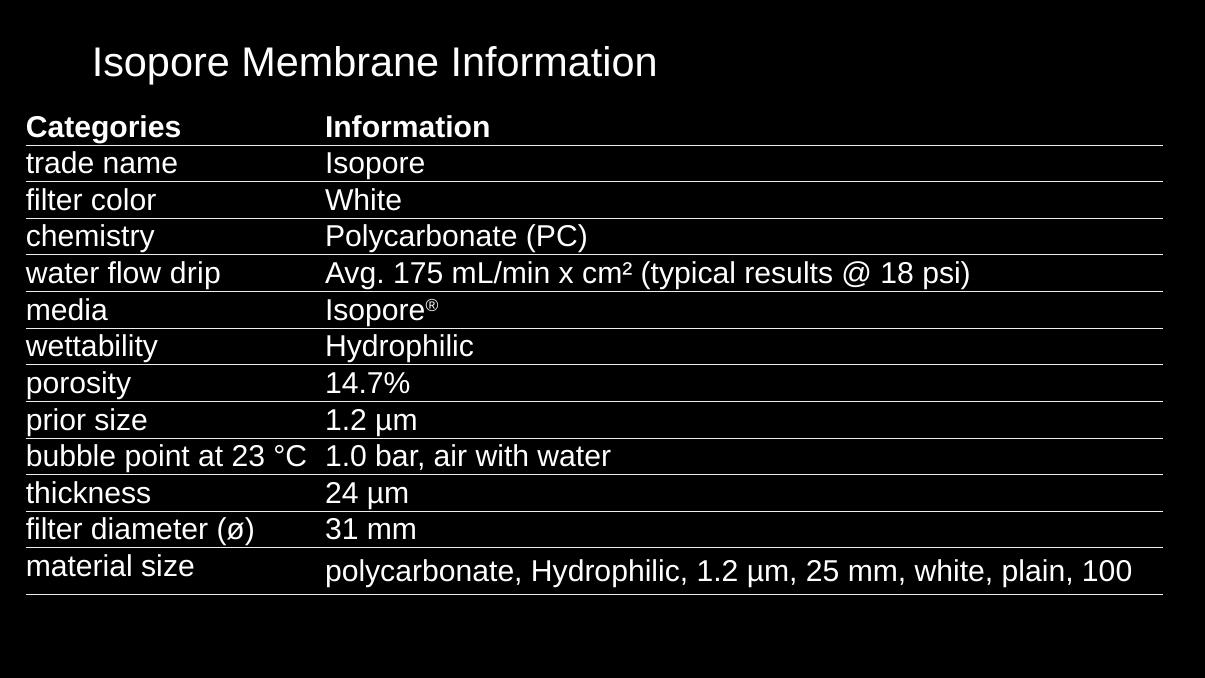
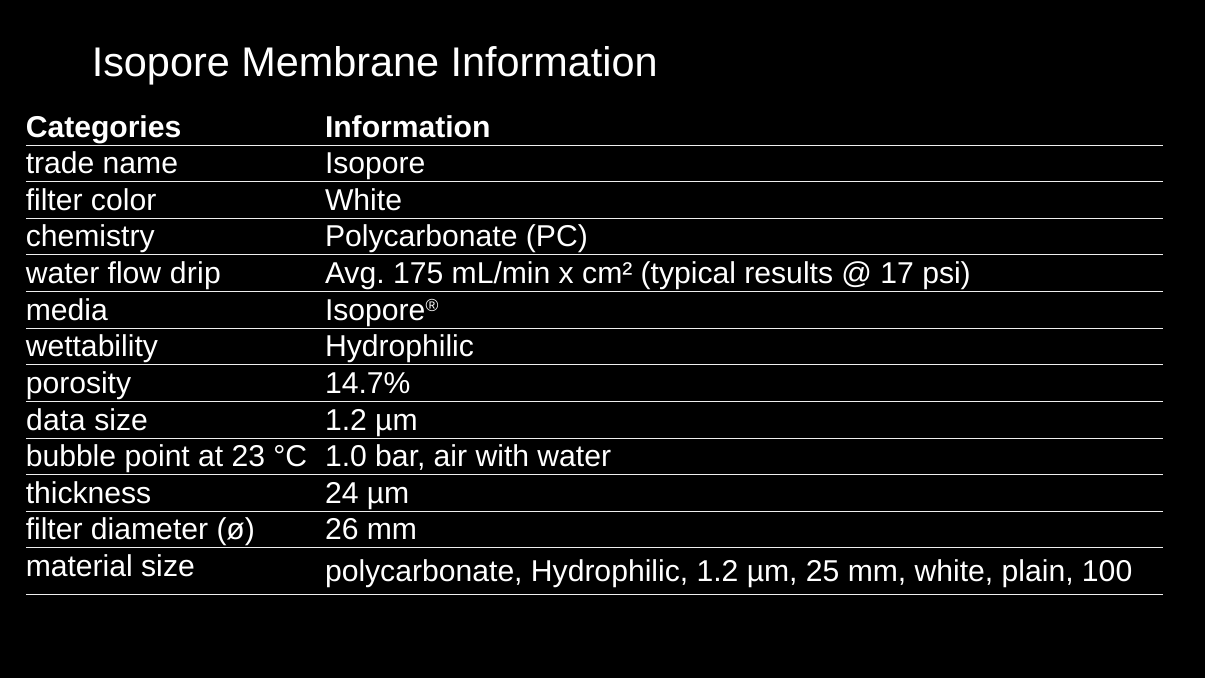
18: 18 -> 17 (897, 274)
prior: prior -> data (56, 420)
31: 31 -> 26 (342, 530)
